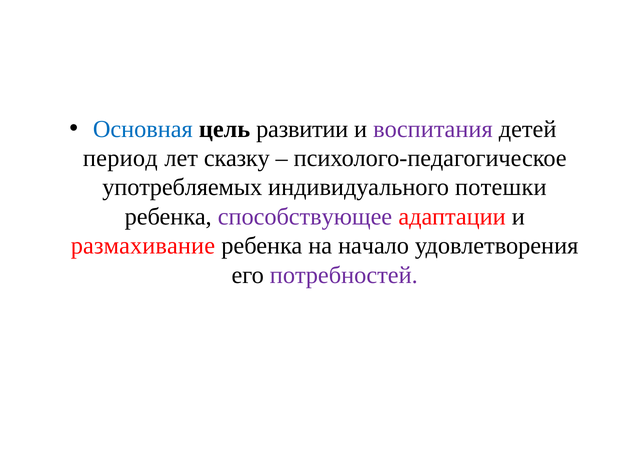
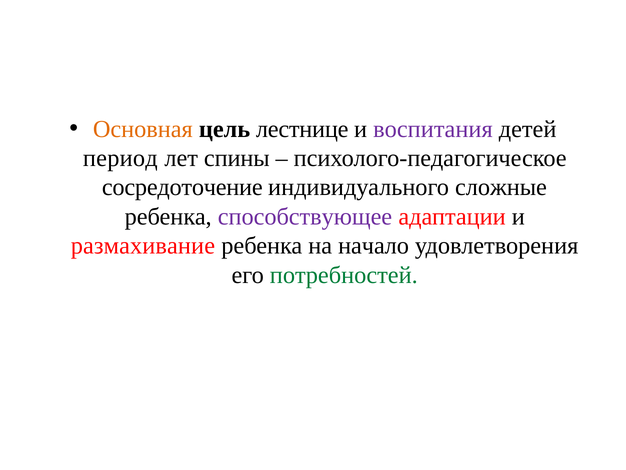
Основная colour: blue -> orange (143, 129)
развитии: развитии -> лестнице (302, 129)
сказку: сказку -> спины (237, 158)
употребляемых: употребляемых -> сосредоточение (182, 187)
потешки: потешки -> сложные (501, 187)
потребностей colour: purple -> green (344, 275)
